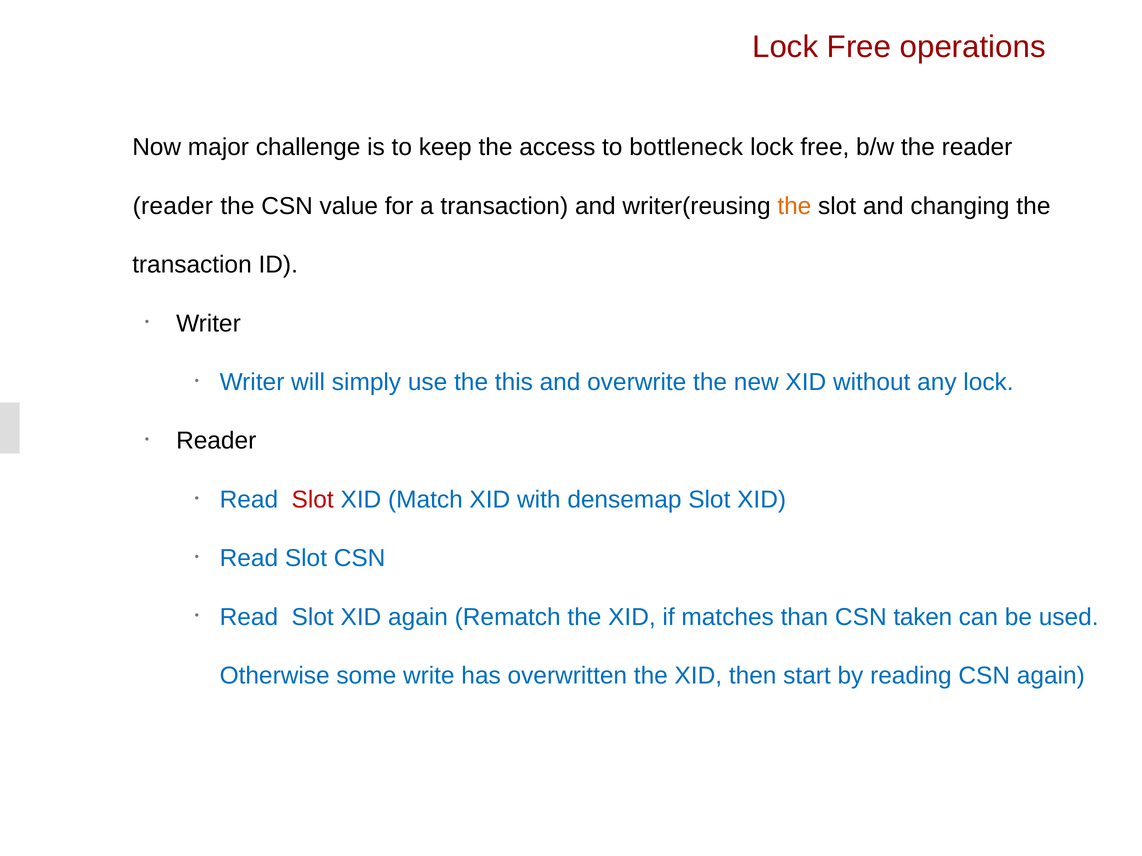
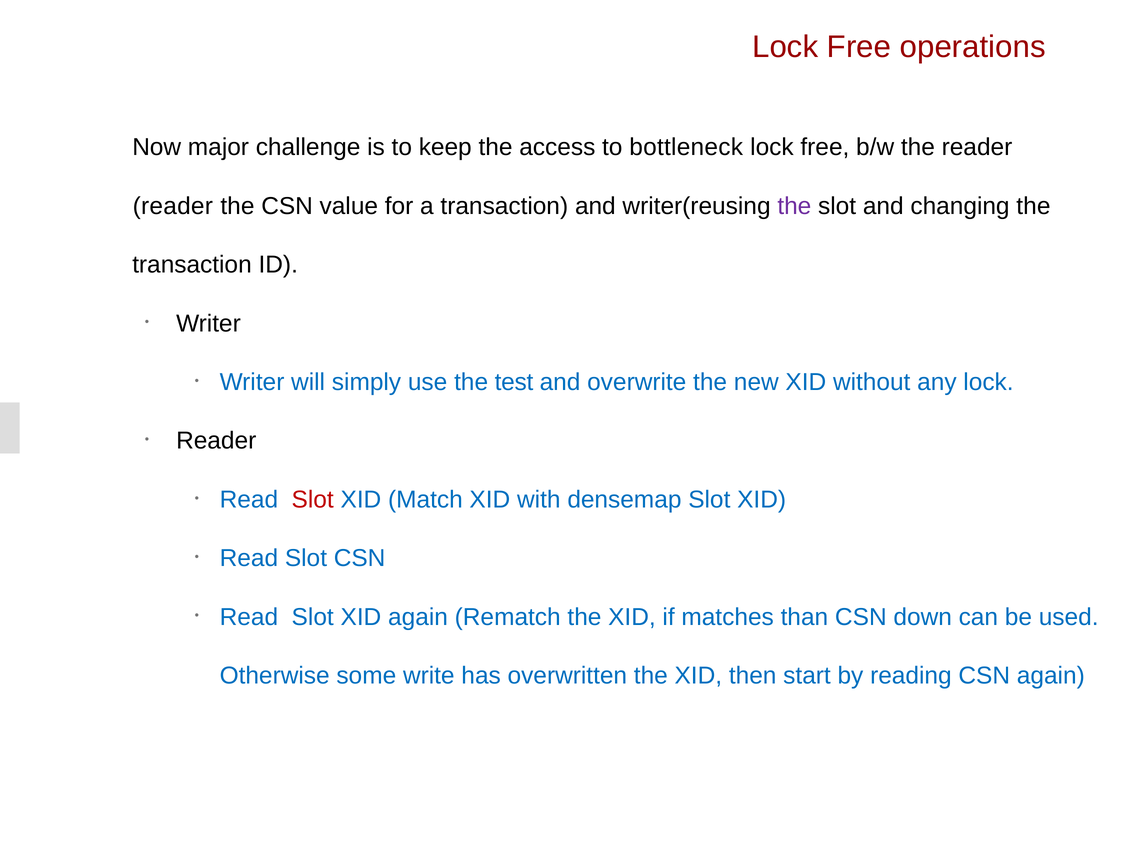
the colour: orange -> purple (794, 206)
this: this -> test (514, 382)
taken: taken -> down (923, 617)
